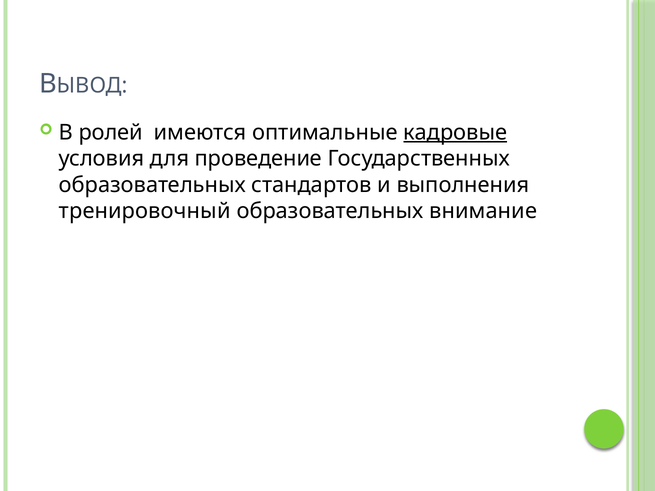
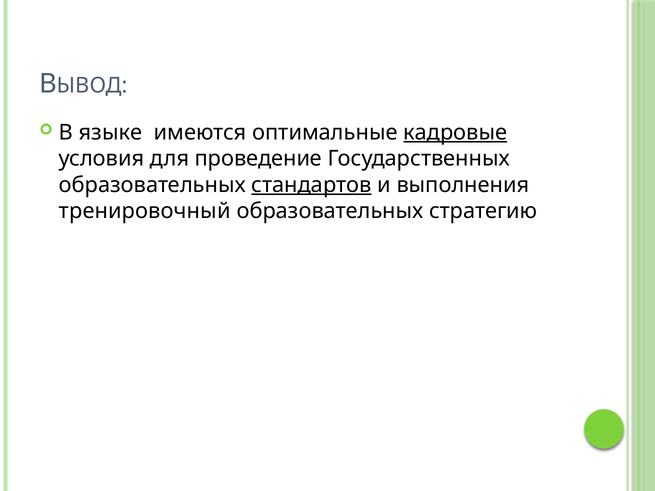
ролей: ролей -> языке (111, 133)
стандартов underline: none -> present (312, 185)
внимание: внимание -> стратегию (483, 211)
